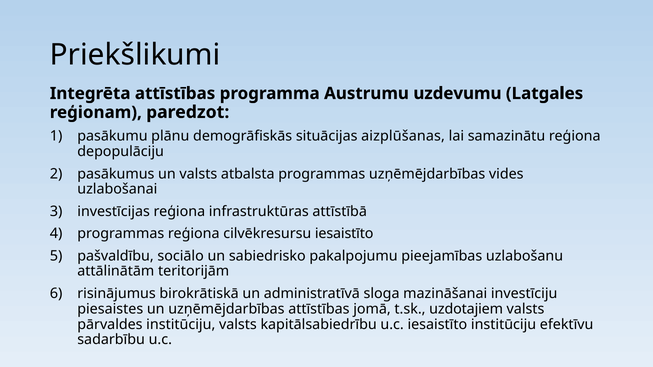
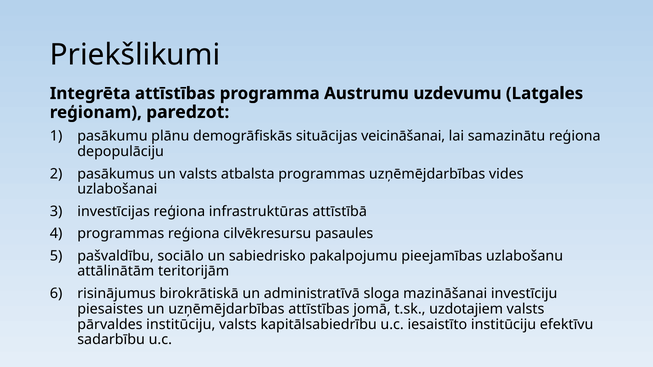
aizplūšanas: aizplūšanas -> veicināšanai (403, 136)
cilvēkresursu iesaistīto: iesaistīto -> pasaules (344, 234)
